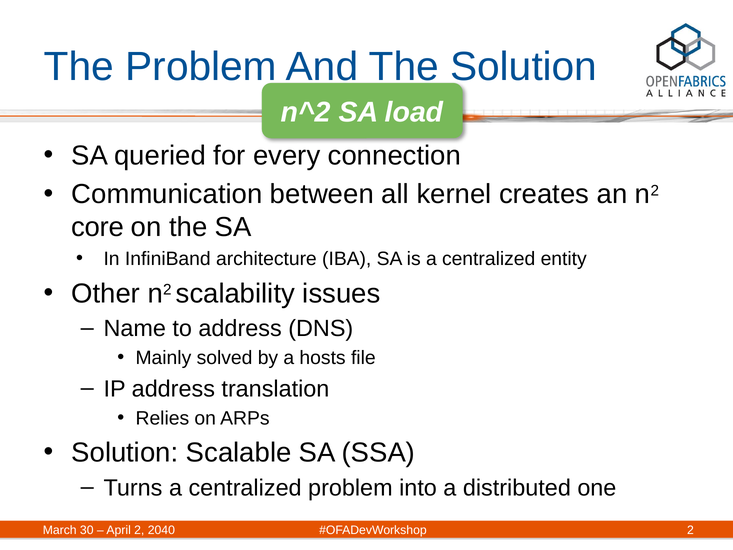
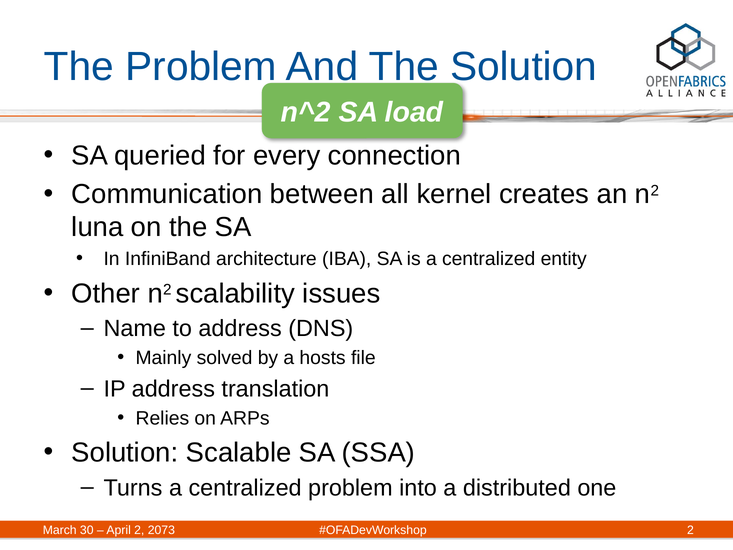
core: core -> luna (97, 227)
2040: 2040 -> 2073 (161, 530)
